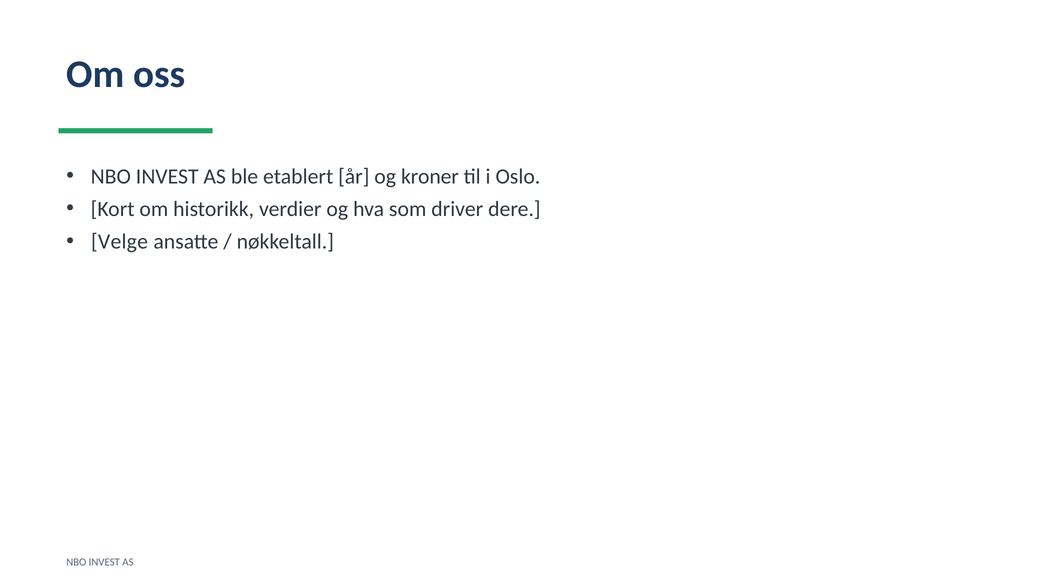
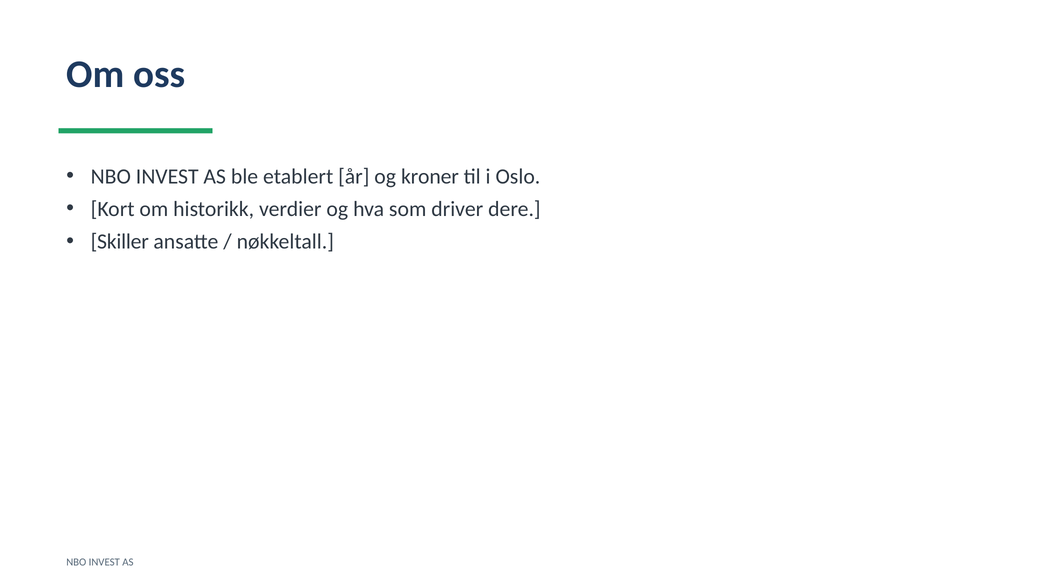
Velge: Velge -> Skiller (120, 242)
